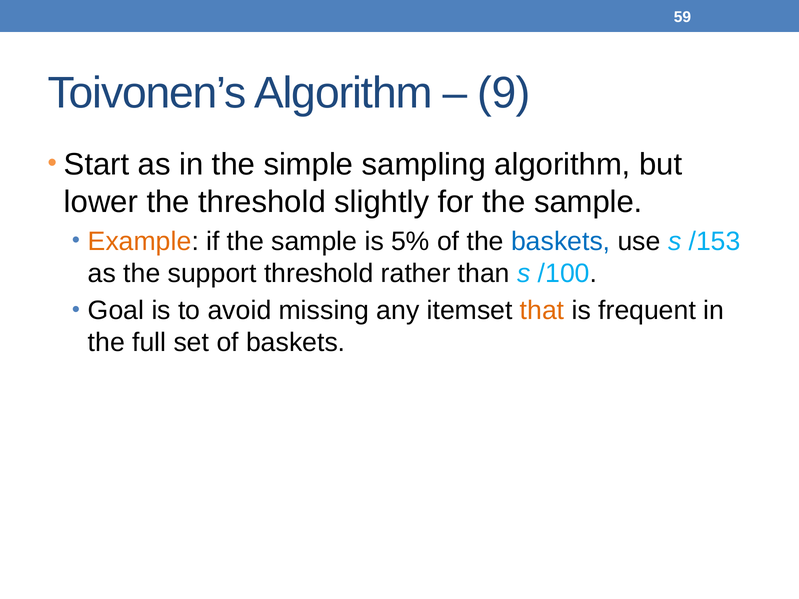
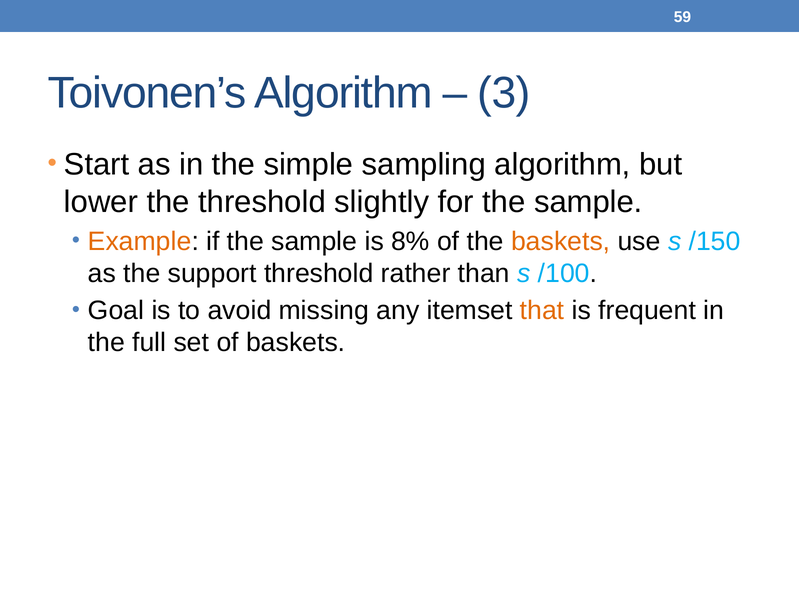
9: 9 -> 3 (504, 93)
5%: 5% -> 8% (410, 242)
baskets colour: blue -> orange (561, 242)
/153: /153 -> /150 (715, 242)
